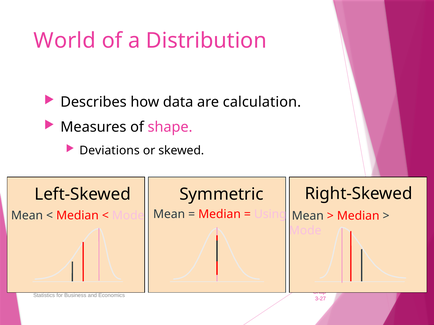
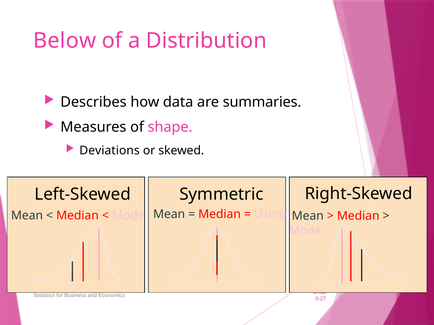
World: World -> Below (65, 41)
calculation: calculation -> summaries (262, 102)
